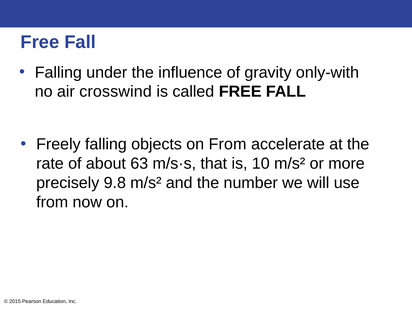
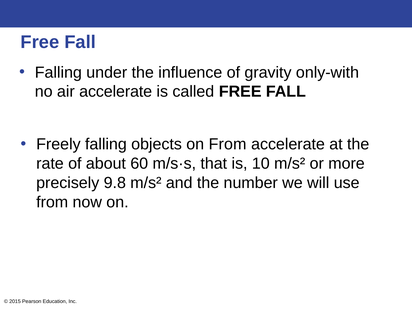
air crosswind: crosswind -> accelerate (116, 92)
63: 63 -> 60 (139, 164)
